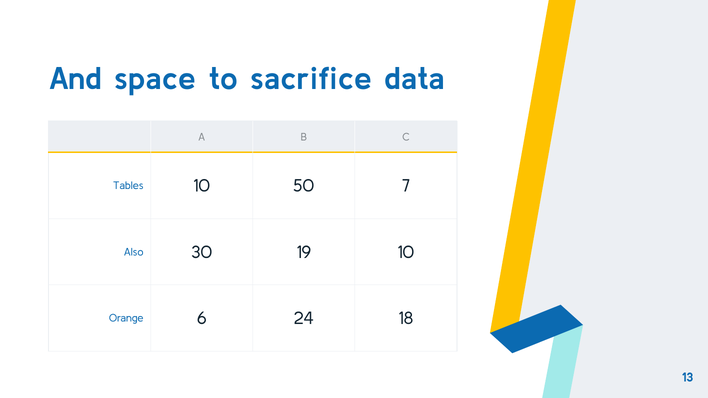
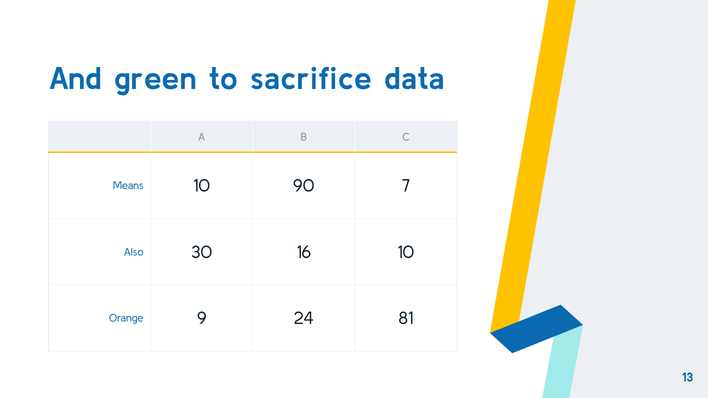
space: space -> green (155, 79)
Tables: Tables -> Means (128, 186)
50: 50 -> 90 (304, 186)
19: 19 -> 16 (304, 253)
6: 6 -> 9 (202, 319)
18: 18 -> 81 (406, 319)
